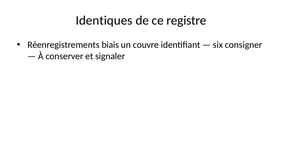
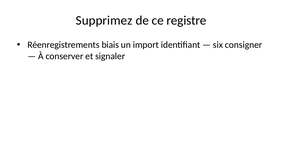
Identiques: Identiques -> Supprimez (104, 20)
couvre: couvre -> import (146, 45)
